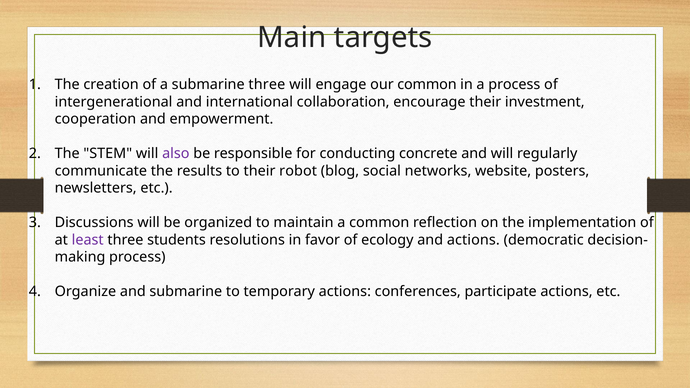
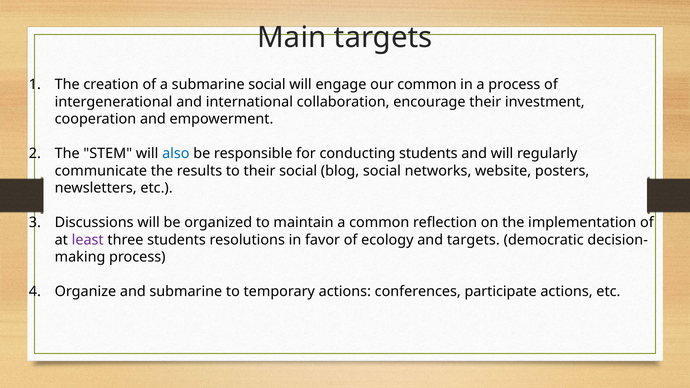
submarine three: three -> social (267, 85)
also colour: purple -> blue (176, 154)
conducting concrete: concrete -> students (428, 154)
their robot: robot -> social (298, 171)
and actions: actions -> targets (473, 240)
